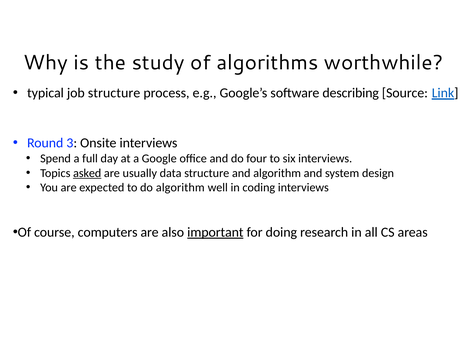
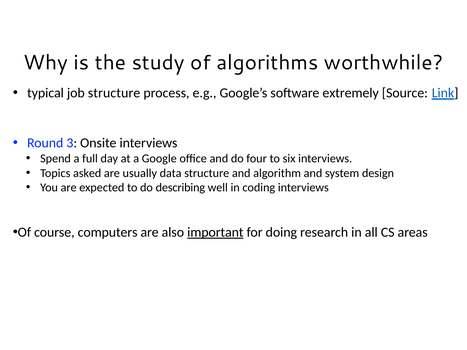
describing: describing -> extremely (351, 93)
asked underline: present -> none (87, 173)
do algorithm: algorithm -> describing (180, 188)
